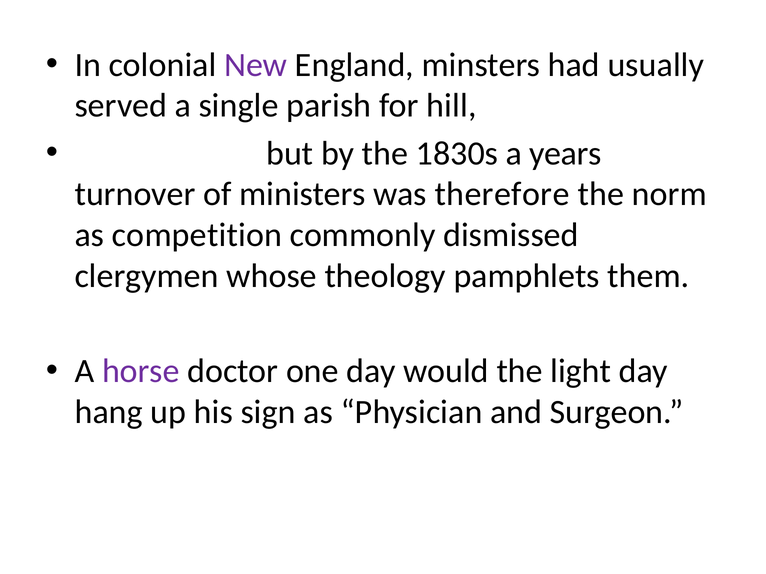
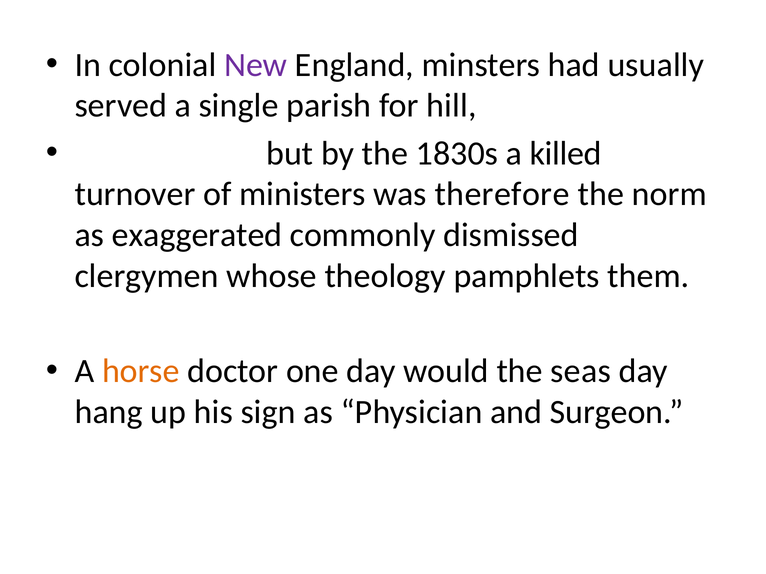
years: years -> killed (566, 153)
competition: competition -> exaggerated (197, 235)
horse colour: purple -> orange (141, 371)
light: light -> seas (581, 371)
